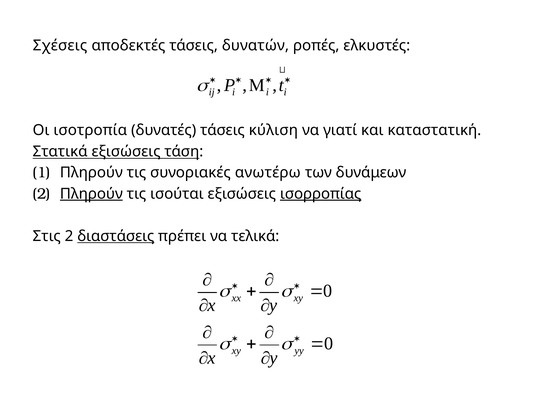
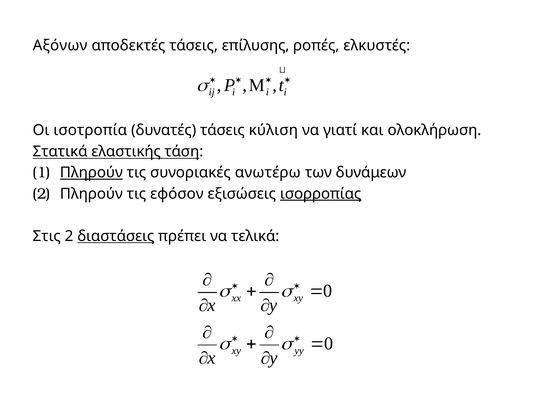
Σχέσεις: Σχέσεις -> Αξόνων (60, 46)
δυνατών: δυνατών -> επίλυσης (256, 46)
καταστατική: καταστατική -> ολοκλήρωση (434, 130)
Στατικά εξισώσεις: εξισώσεις -> ελαστικής (126, 151)
Πληρούν underline: none -> present (91, 173)
Πληρούν underline: present -> none (91, 194)
ισούται: ισούται -> εφόσον (177, 194)
